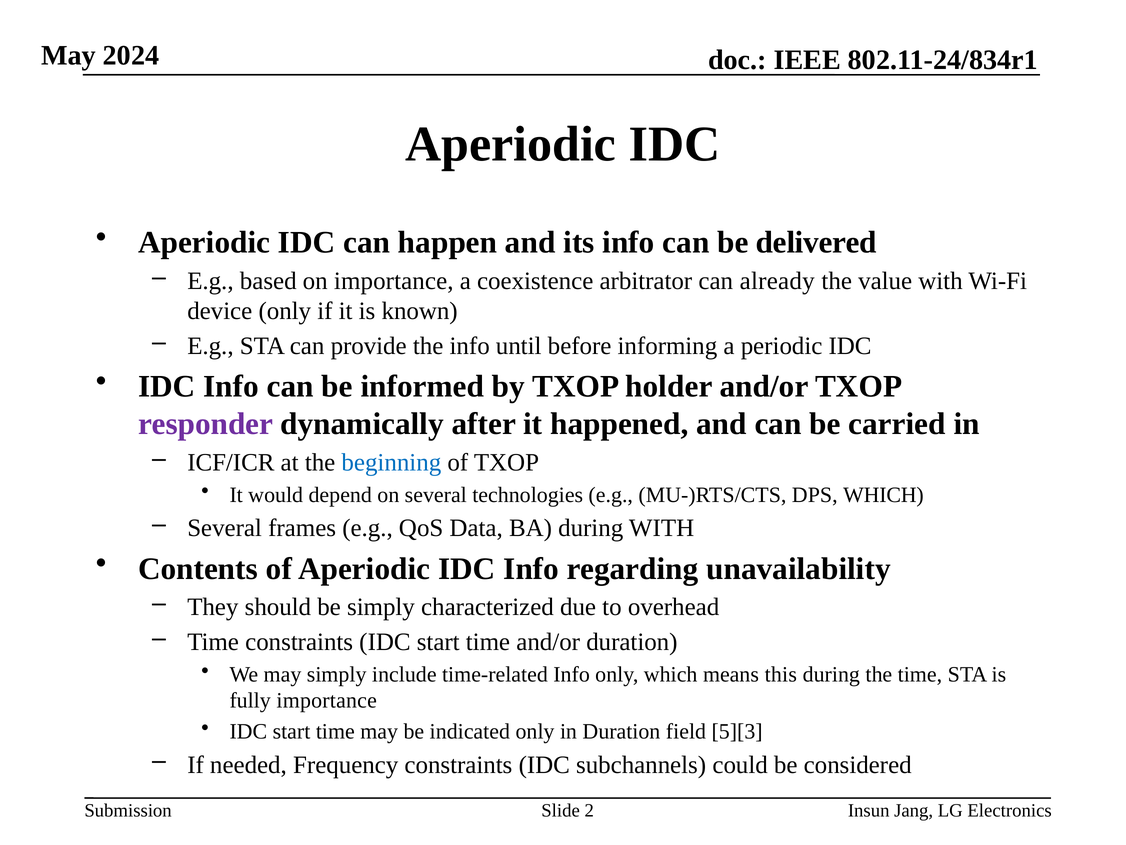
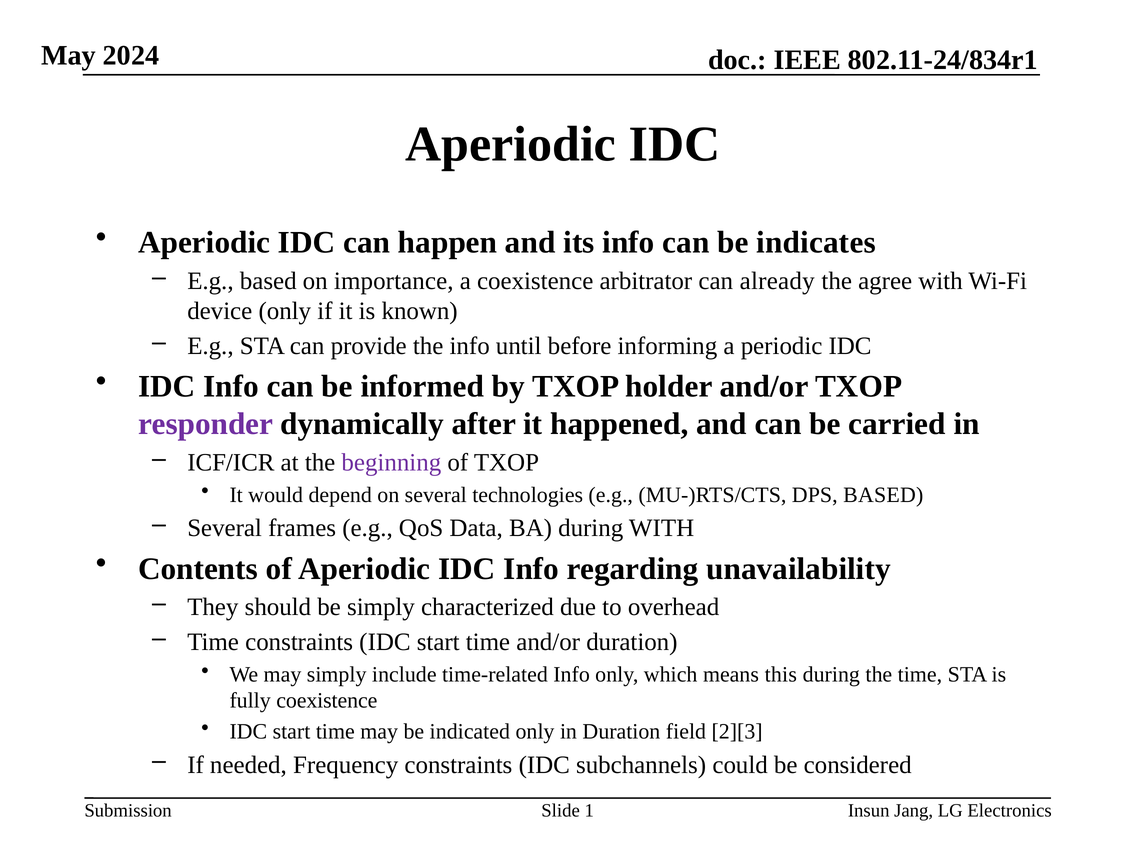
delivered: delivered -> indicates (816, 242)
value: value -> agree (885, 281)
beginning colour: blue -> purple (391, 462)
DPS WHICH: WHICH -> BASED (883, 495)
fully importance: importance -> coexistence (327, 700)
5][3: 5][3 -> 2][3 (737, 731)
2: 2 -> 1 (589, 810)
